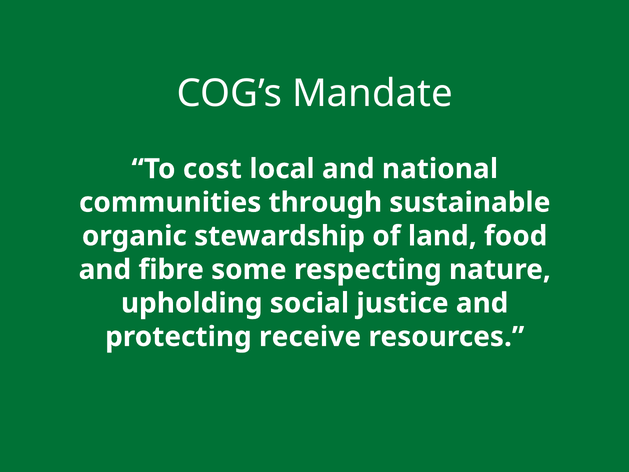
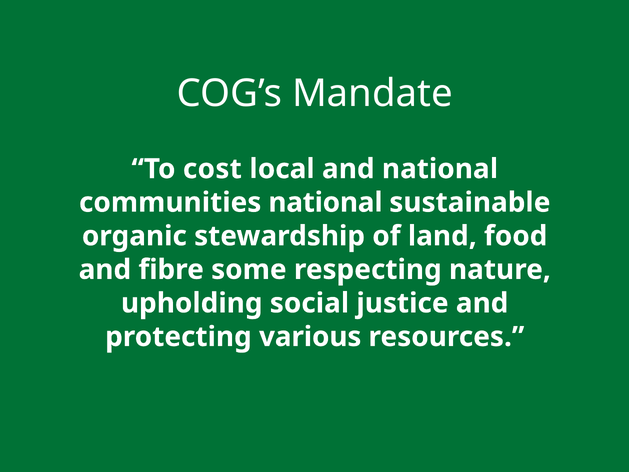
communities through: through -> national (325, 202)
receive: receive -> various (310, 337)
